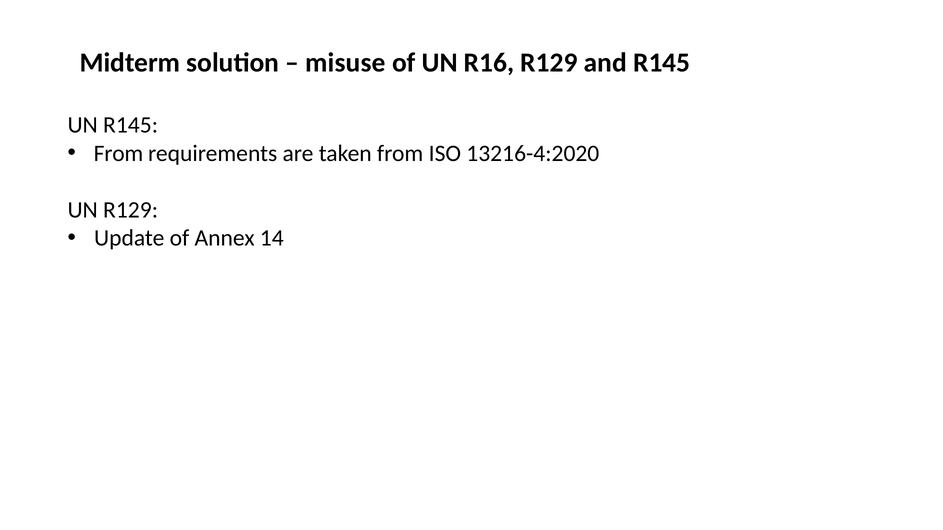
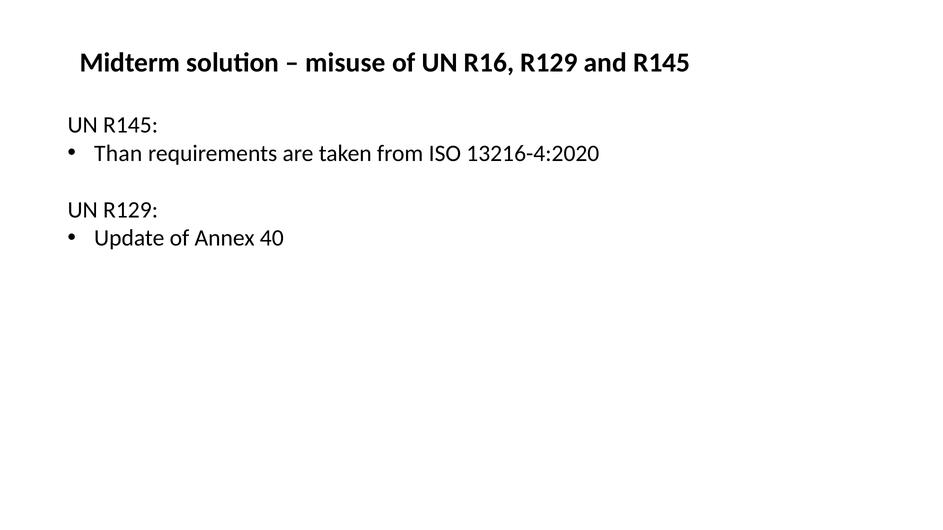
From: From -> Than (118, 153)
14: 14 -> 40 (272, 238)
